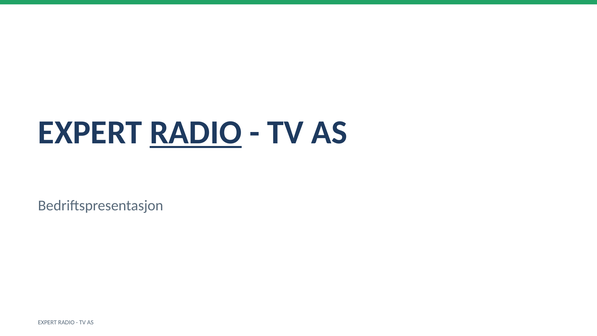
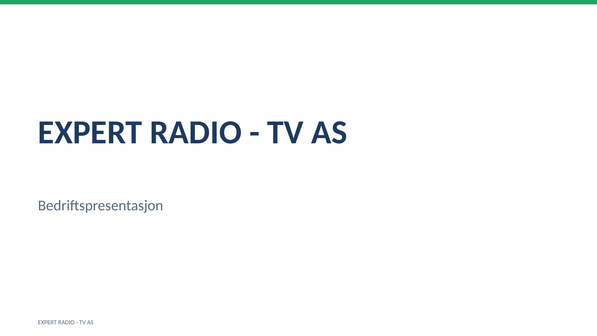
RADIO underline: present -> none (196, 132)
